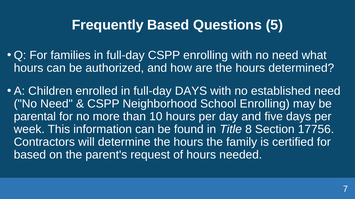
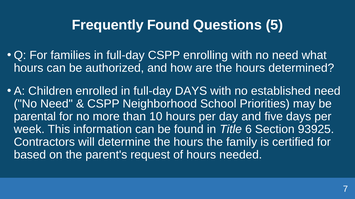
Frequently Based: Based -> Found (168, 25)
School Enrolling: Enrolling -> Priorities (265, 104)
8: 8 -> 6 (248, 130)
17756: 17756 -> 93925 (316, 130)
